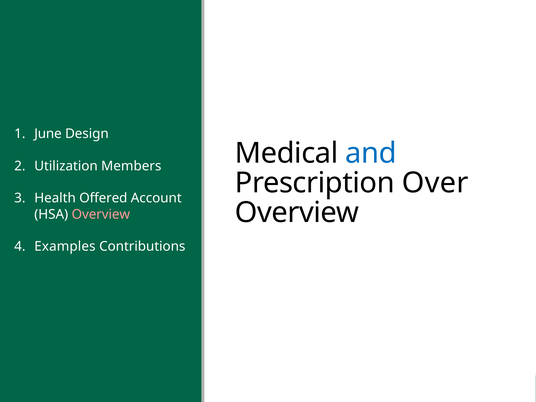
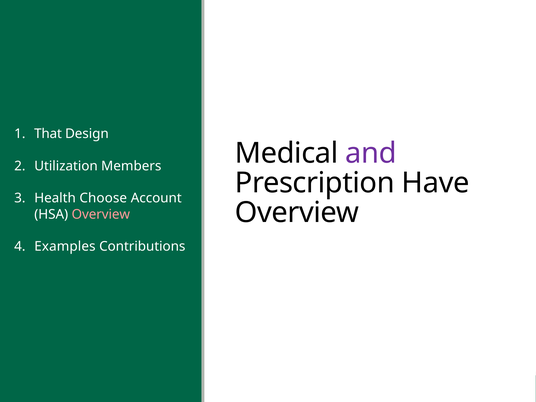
June: June -> That (48, 134)
and colour: blue -> purple (371, 153)
Over: Over -> Have (436, 183)
Offered: Offered -> Choose (103, 198)
